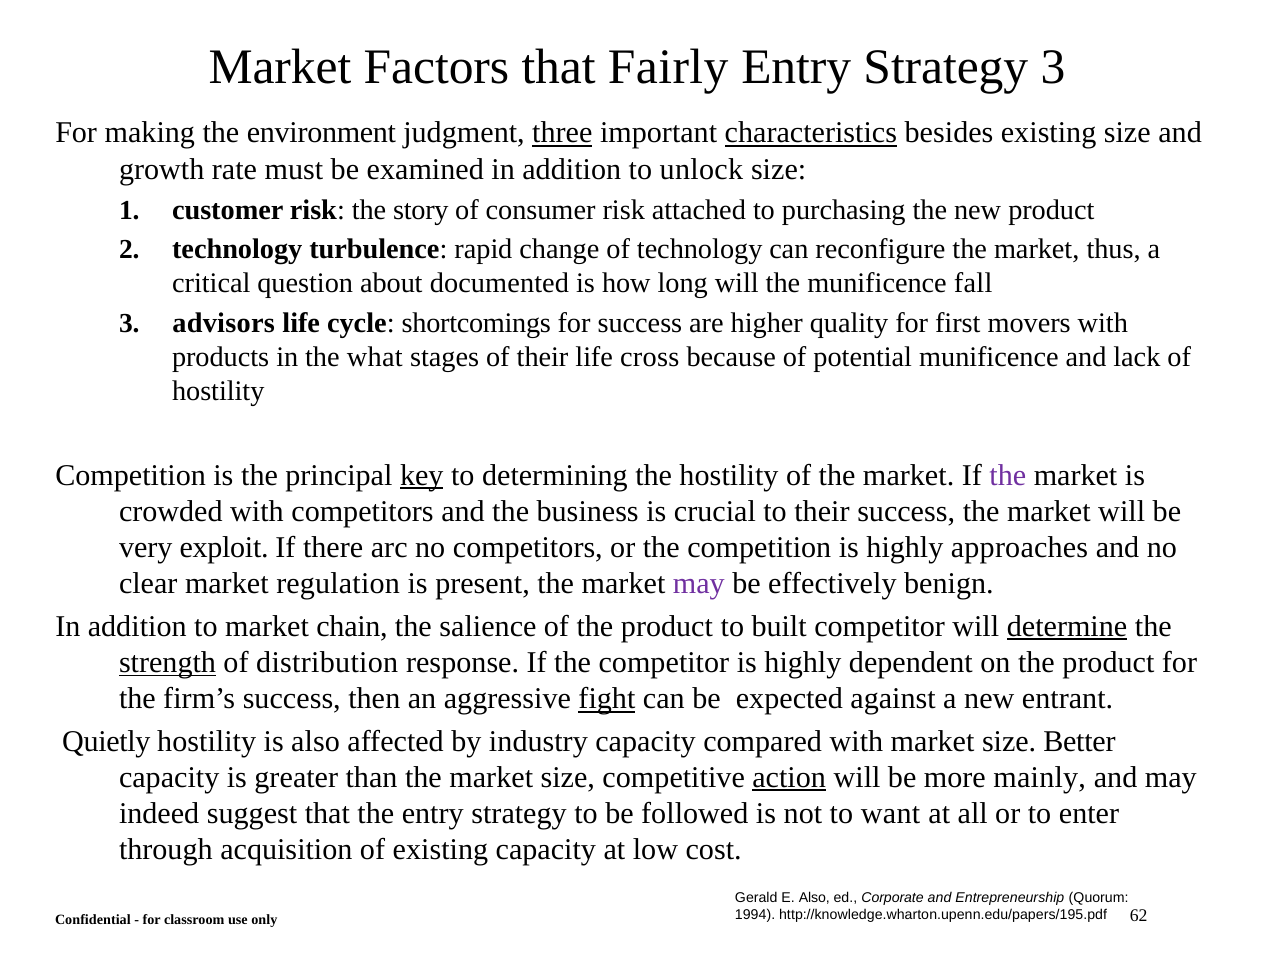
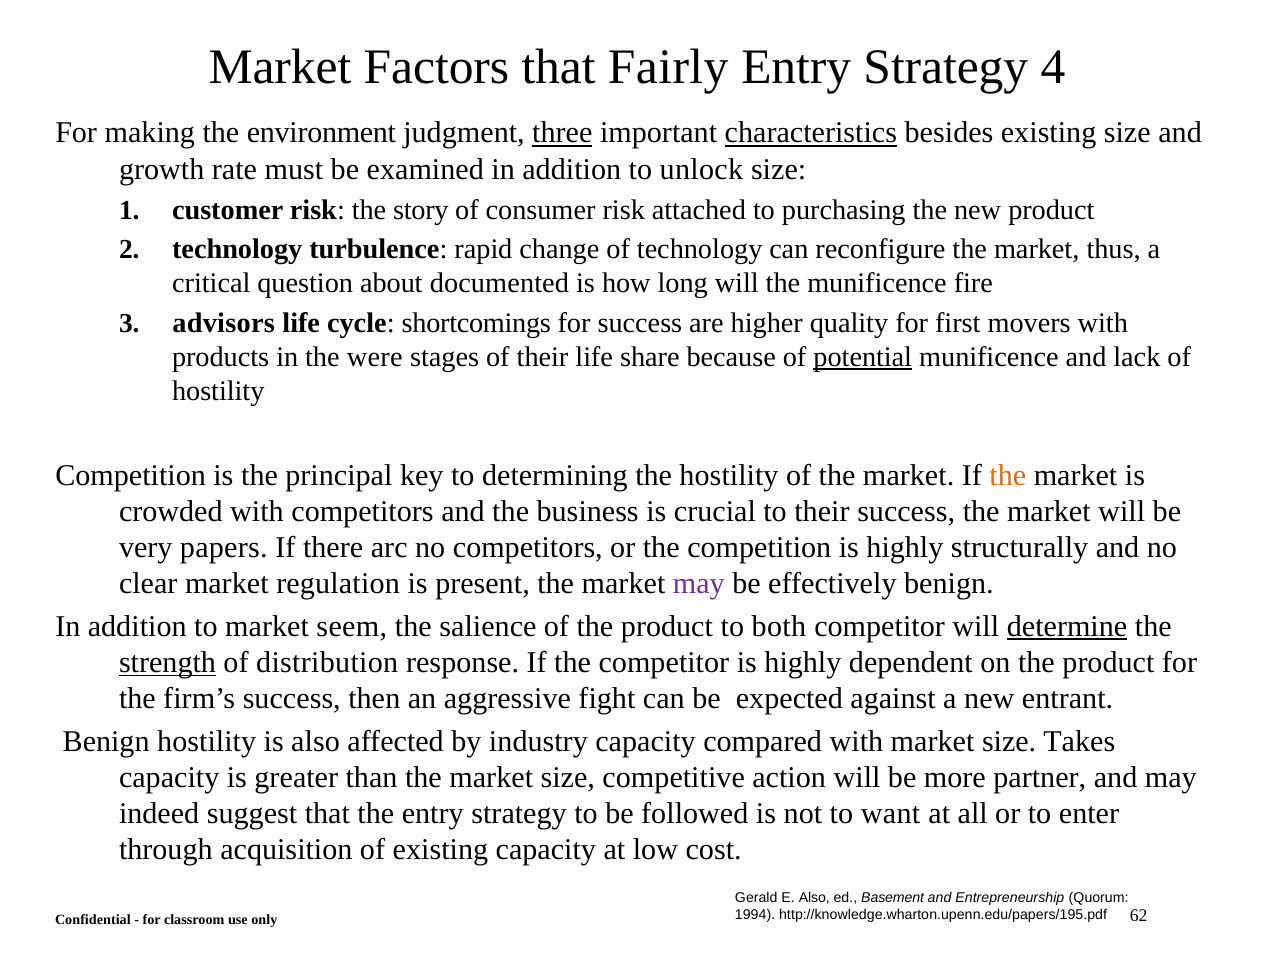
Strategy 3: 3 -> 4 (1053, 67)
fall: fall -> fire (973, 283)
what: what -> were (375, 357)
cross: cross -> share (650, 357)
potential underline: none -> present (863, 357)
key underline: present -> none (422, 475)
the colour: purple -> orange (1008, 475)
exploit: exploit -> papers (224, 547)
approaches: approaches -> structurally (1020, 547)
chain: chain -> seem (352, 626)
built: built -> both (779, 626)
fight underline: present -> none (607, 698)
Quietly: Quietly -> Benign (106, 741)
Better: Better -> Takes (1079, 741)
action underline: present -> none (789, 777)
mainly: mainly -> partner (1040, 777)
Corporate: Corporate -> Basement (893, 898)
